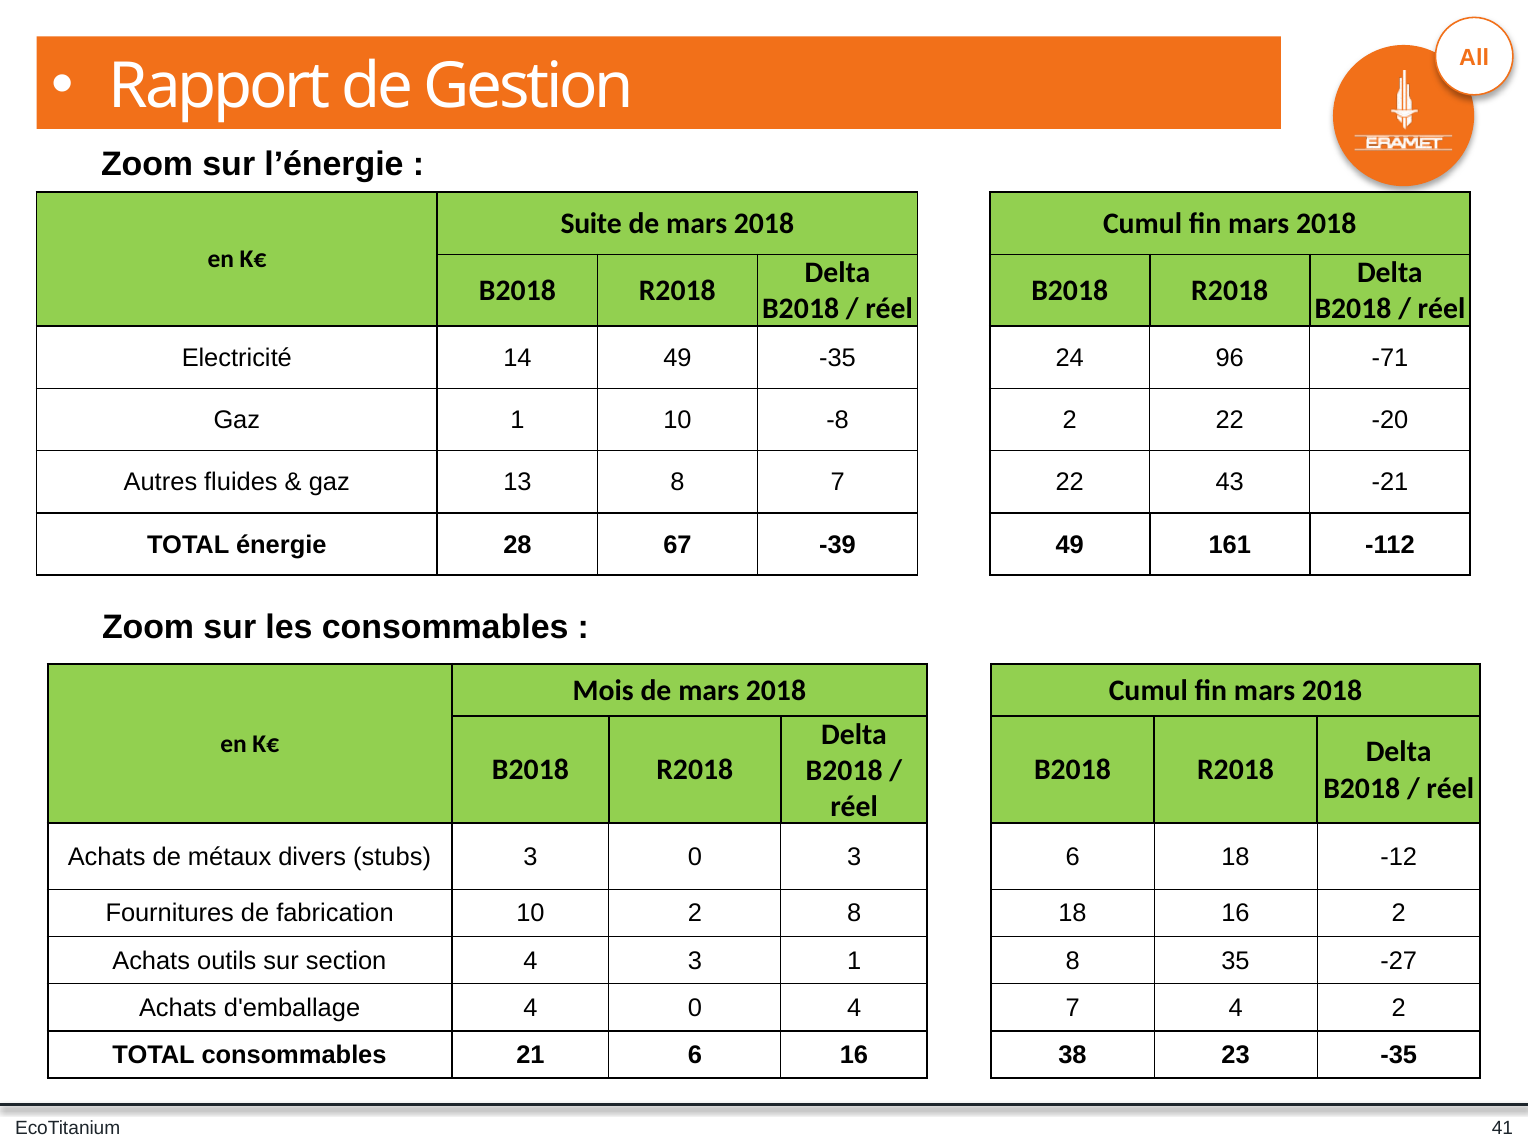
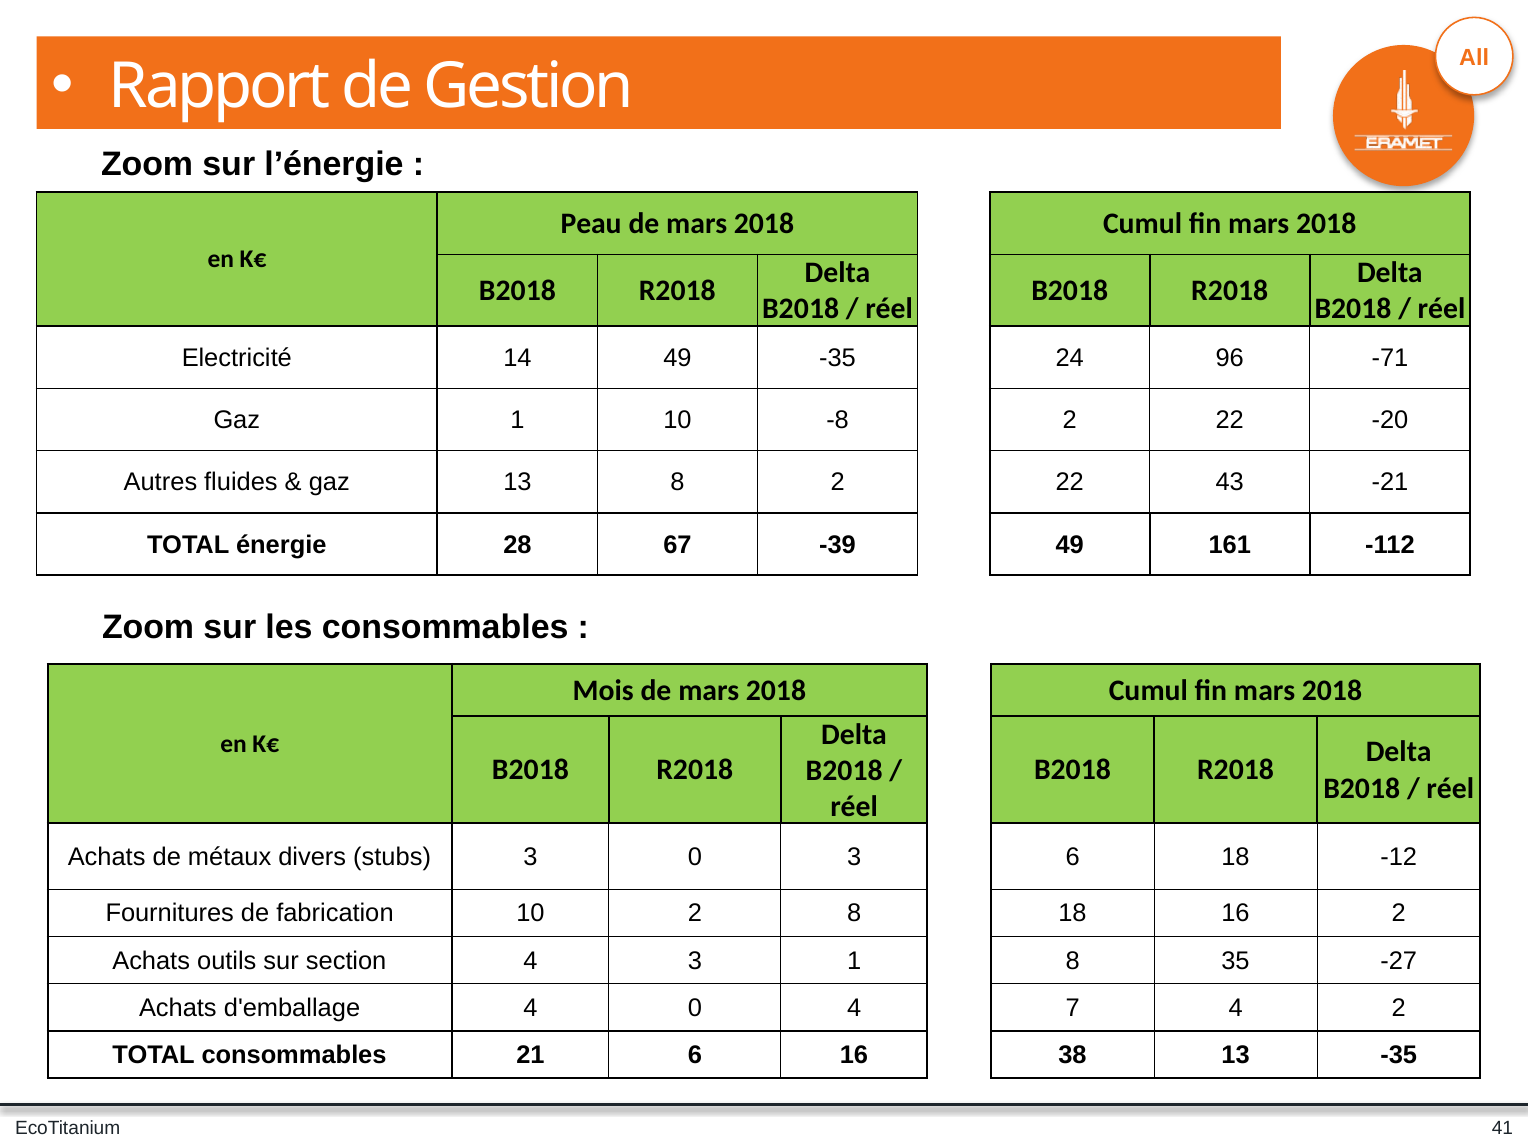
Suite: Suite -> Peau (591, 224)
8 7: 7 -> 2 (838, 482)
38 23: 23 -> 13 (1236, 1055)
